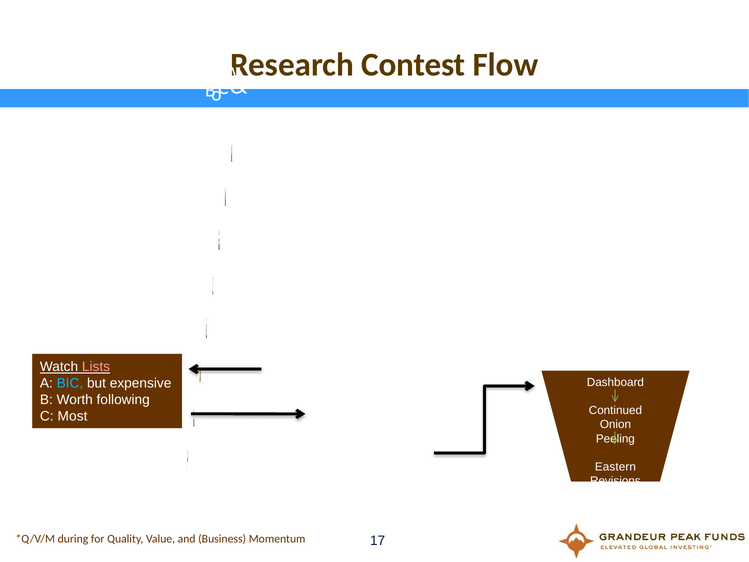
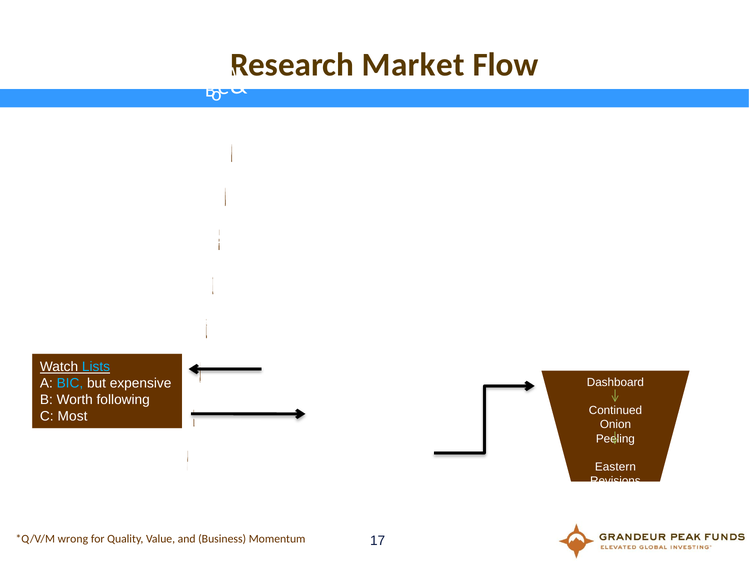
Contest: Contest -> Market (413, 65)
Lists colour: pink -> light blue (96, 367)
during: during -> wrong (73, 539)
